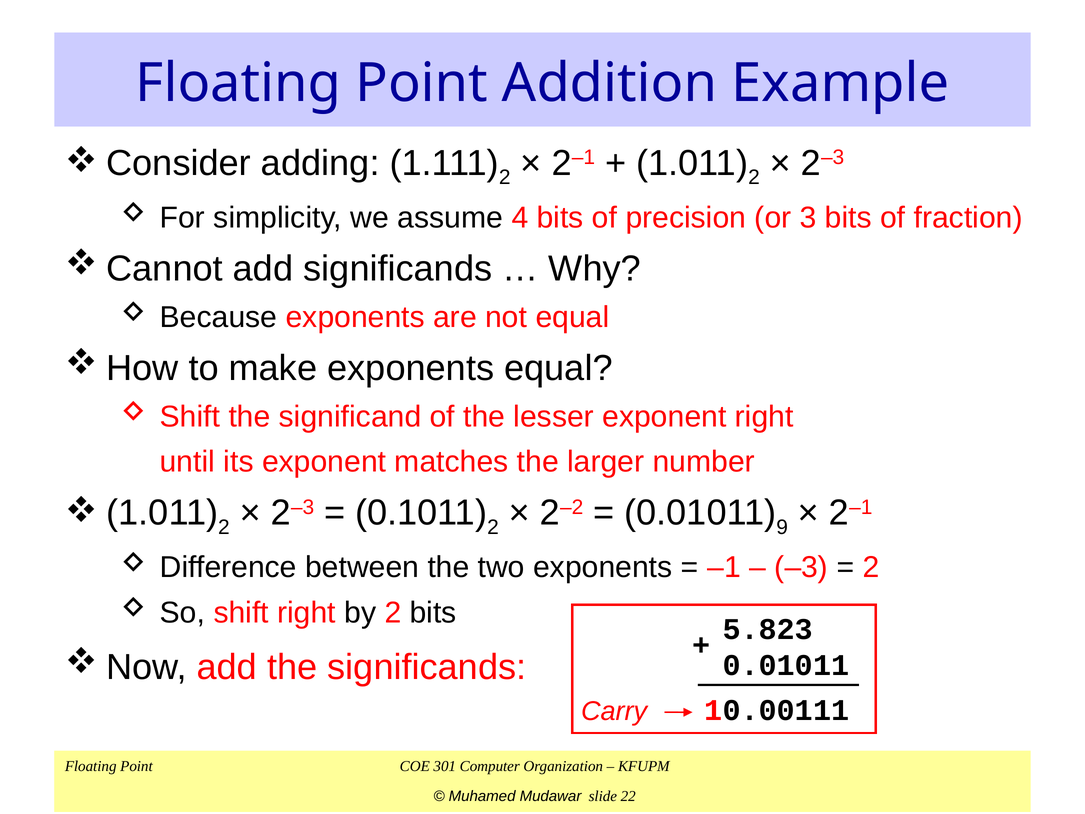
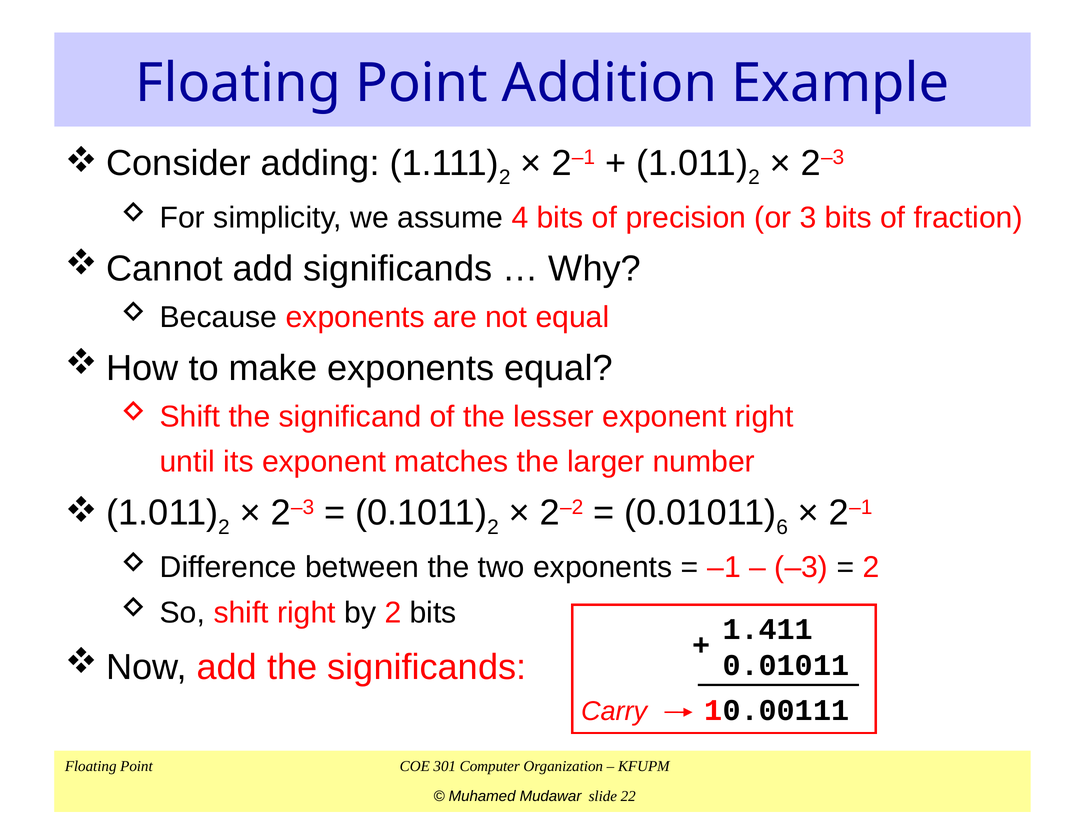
9: 9 -> 6 (782, 527)
5.823: 5.823 -> 1.411 (768, 629)
